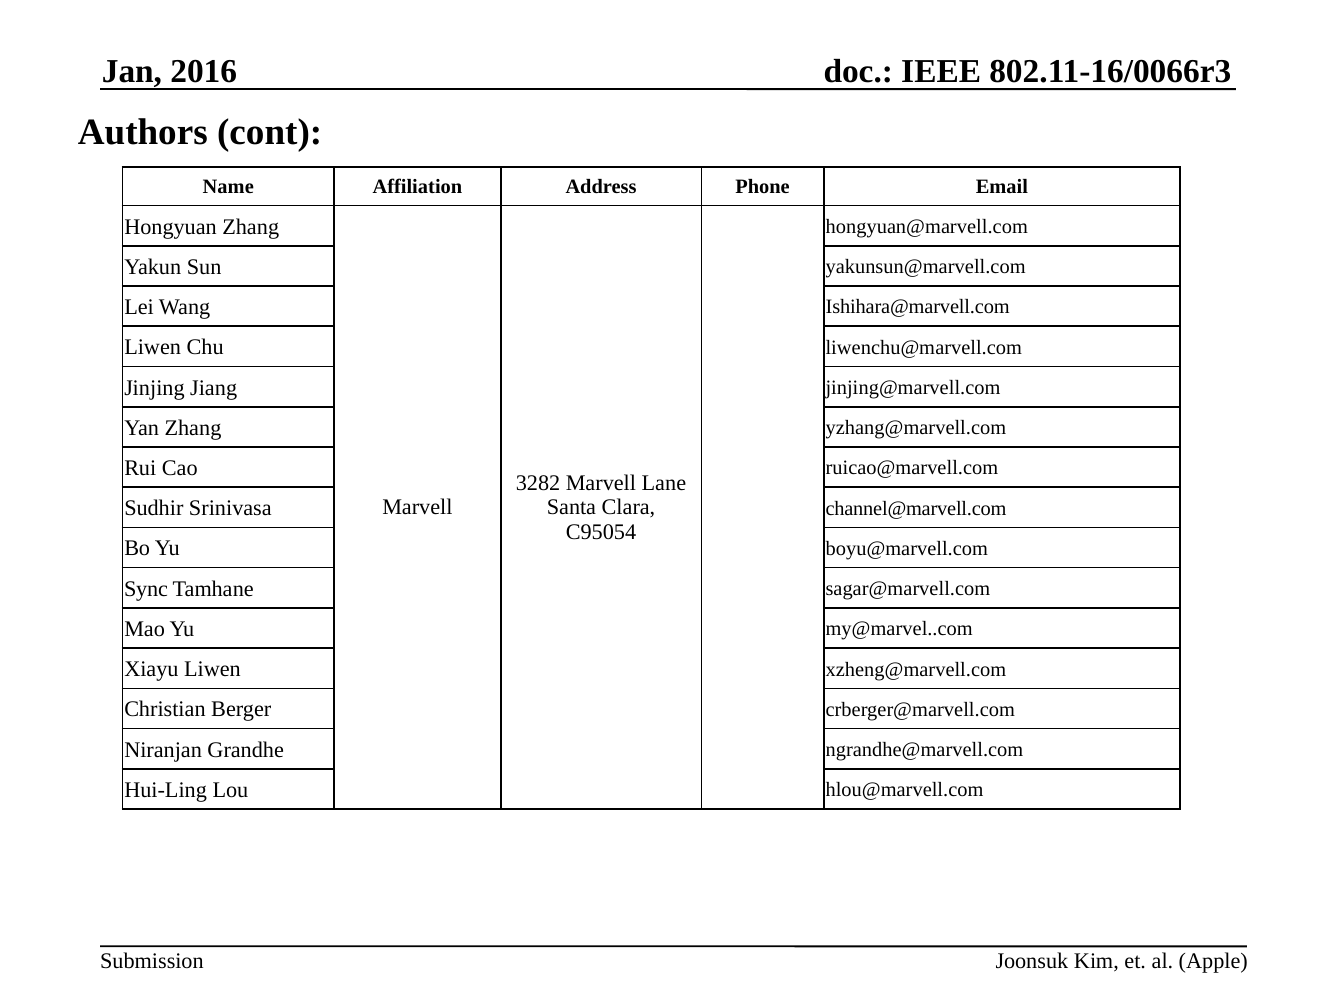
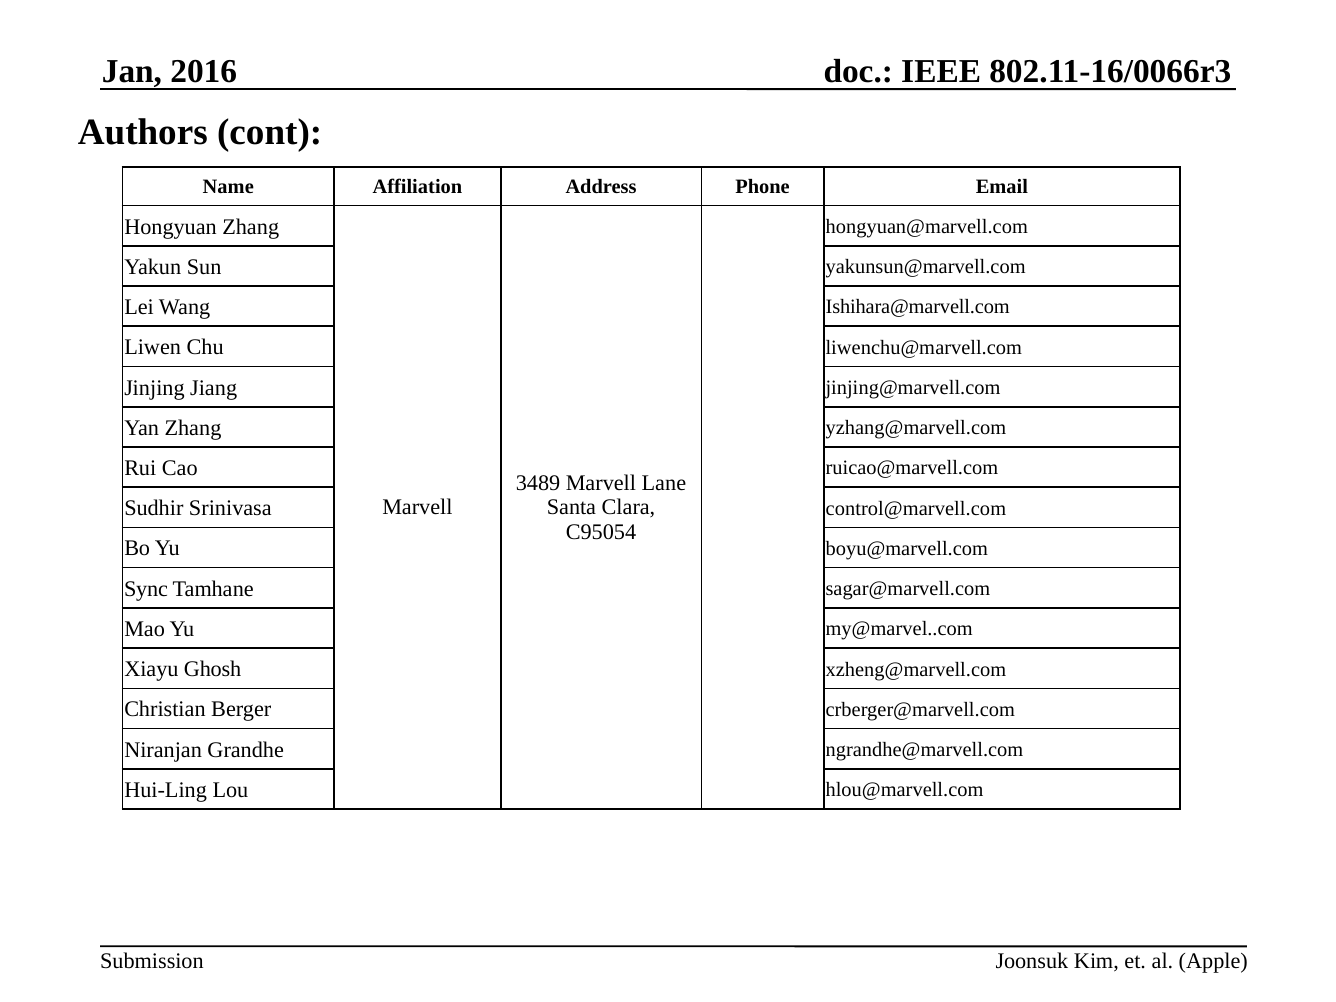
3282: 3282 -> 3489 (538, 483)
channel@marvell.com: channel@marvell.com -> control@marvell.com (916, 508)
Xiayu Liwen: Liwen -> Ghosh (213, 669)
